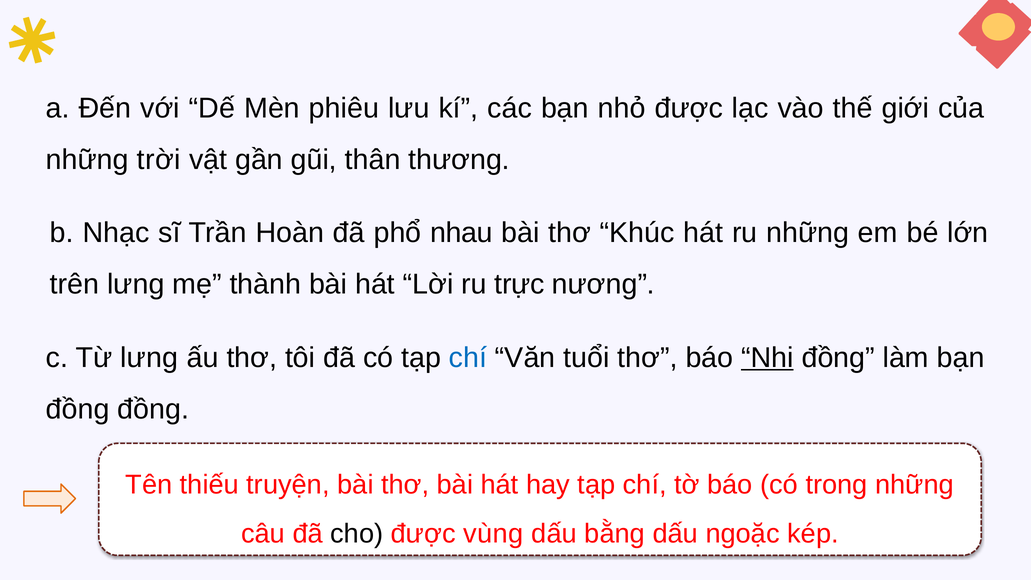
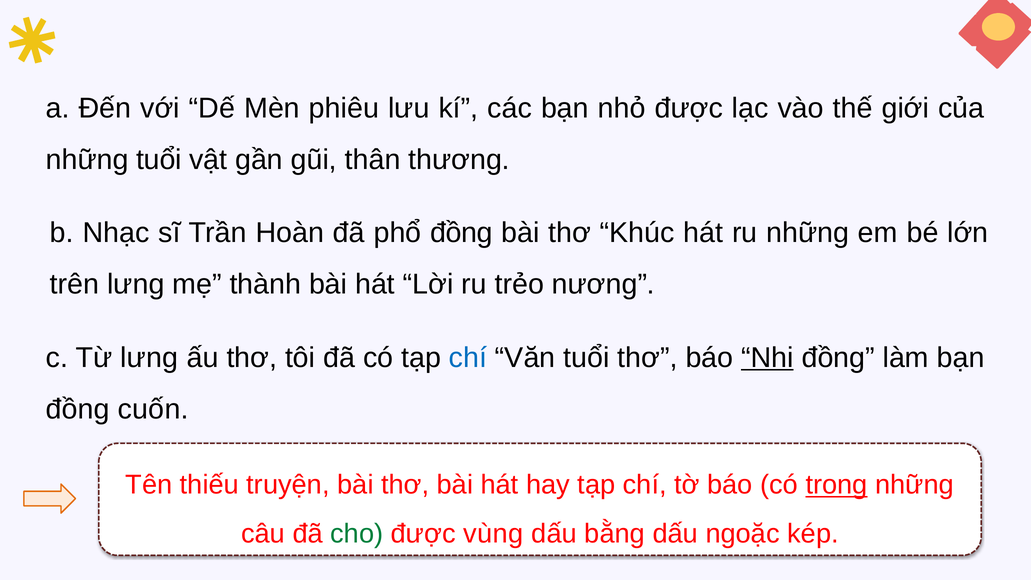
những trời: trời -> tuổi (159, 160)
phổ nhau: nhau -> đồng (461, 233)
trực: trực -> trẻo (519, 284)
đồng đồng: đồng -> cuốn (153, 409)
trong underline: none -> present (837, 485)
cho colour: black -> green (357, 534)
